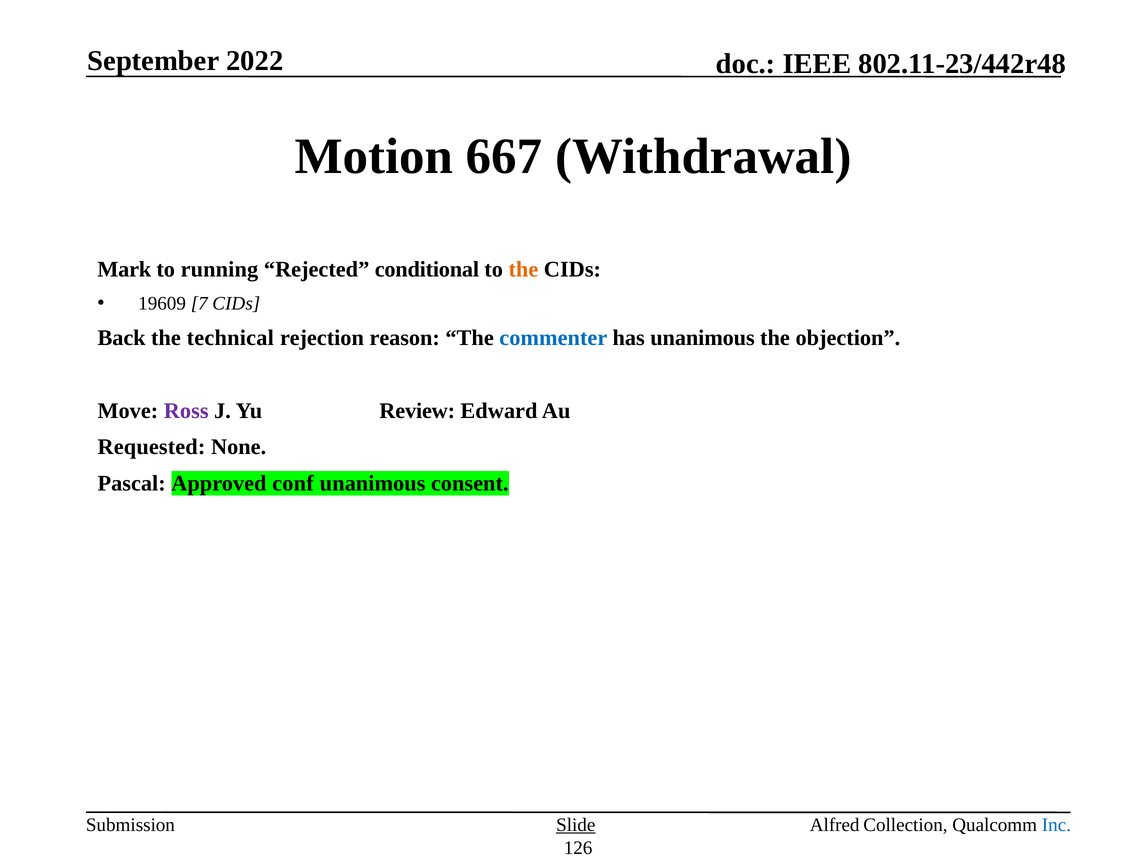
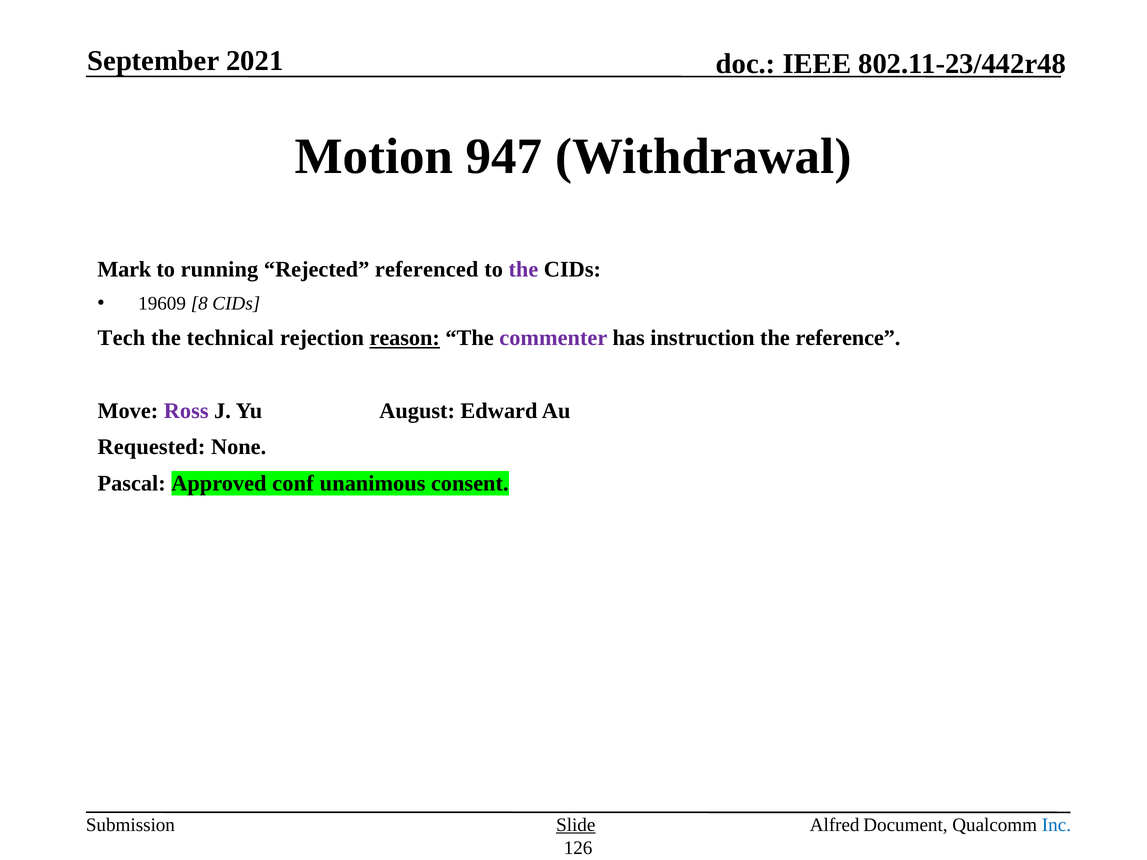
2022: 2022 -> 2021 (255, 61)
667: 667 -> 947 (504, 156)
conditional: conditional -> referenced (427, 269)
the colour: orange -> purple (523, 269)
7: 7 -> 8 (199, 303)
Back: Back -> Tech (121, 338)
reason underline: none -> present (405, 338)
commenter colour: blue -> purple (553, 338)
has unanimous: unanimous -> instruction (702, 338)
objection: objection -> reference (848, 338)
Review: Review -> August (417, 411)
Collection: Collection -> Document (905, 825)
